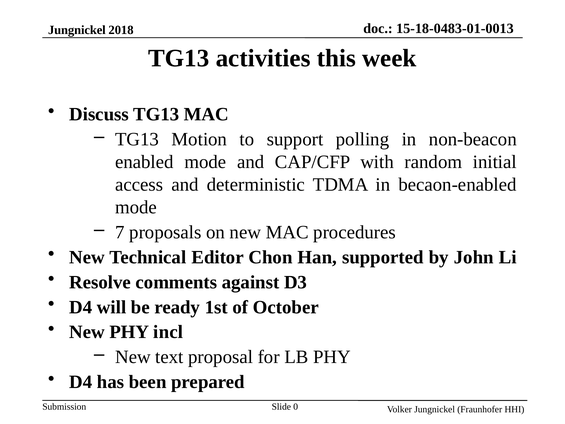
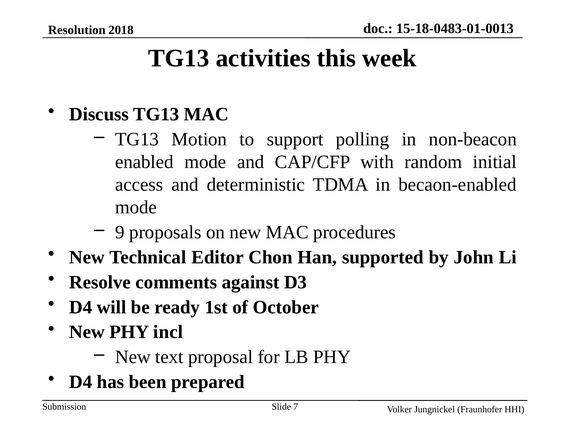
Jungnickel: Jungnickel -> Resolution (77, 30)
7: 7 -> 9 (120, 232)
0: 0 -> 7 (296, 406)
